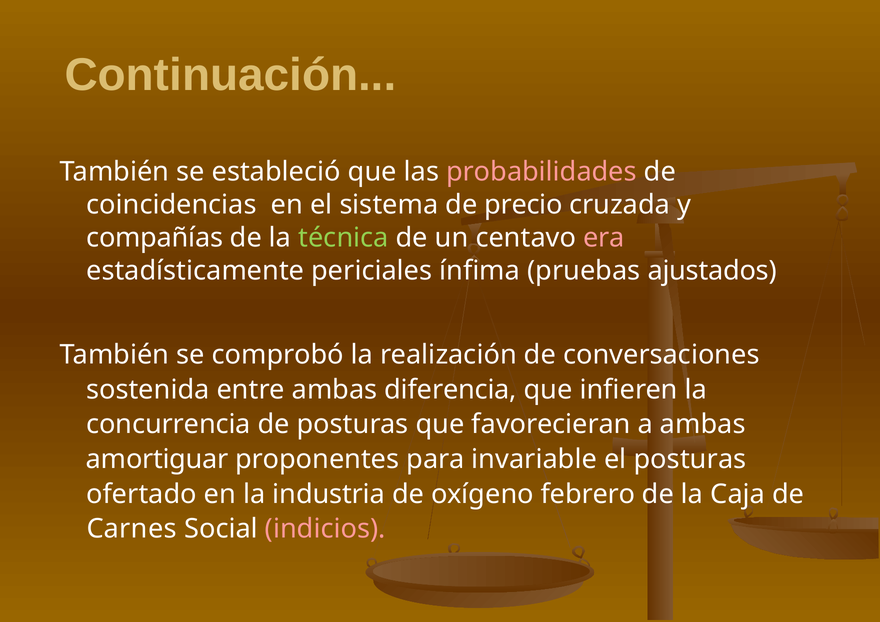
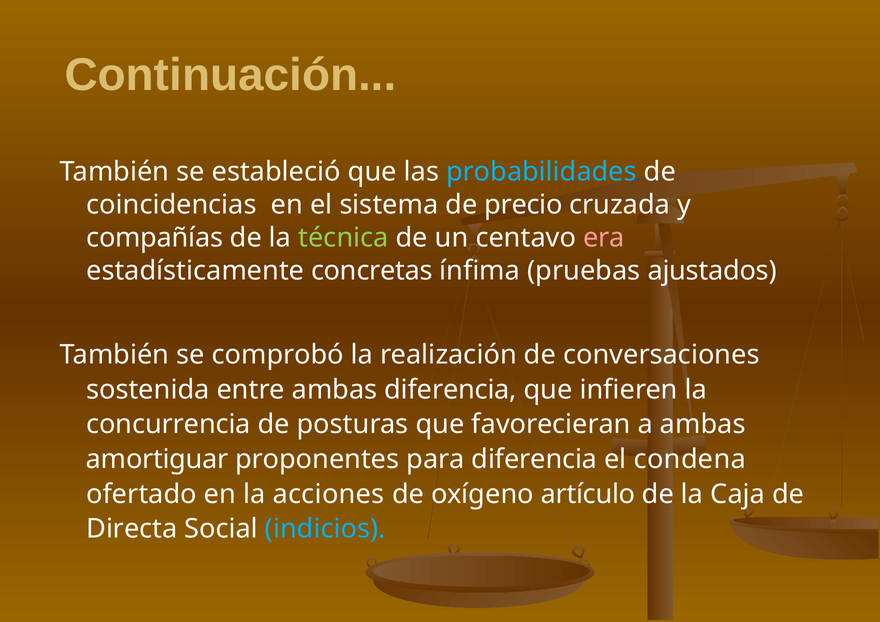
probabilidades colour: pink -> light blue (541, 172)
periciales: periciales -> concretas (372, 271)
para invariable: invariable -> diferencia (534, 459)
el posturas: posturas -> condena (690, 459)
industria: industria -> acciones (329, 494)
febrero: febrero -> artículo (588, 494)
Carnes: Carnes -> Directa (132, 529)
indicios colour: pink -> light blue (325, 529)
